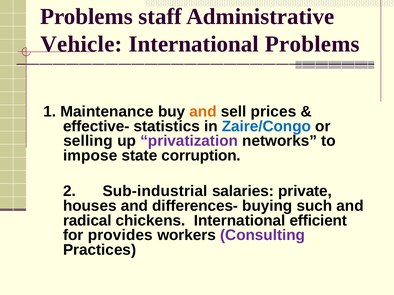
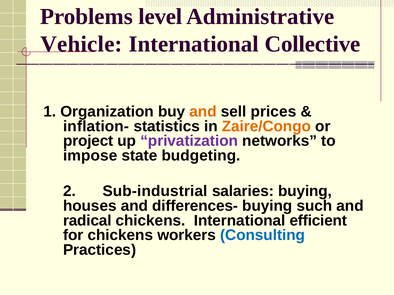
staff: staff -> level (160, 16)
International Problems: Problems -> Collective (312, 44)
Maintenance: Maintenance -> Organization (107, 112)
effective-: effective- -> inflation- (96, 126)
Zaire/Congo colour: blue -> orange (266, 126)
selling: selling -> project (88, 141)
corruption: corruption -> budgeting (201, 156)
salaries private: private -> buying (305, 191)
for provides: provides -> chickens (120, 236)
Consulting colour: purple -> blue (263, 236)
